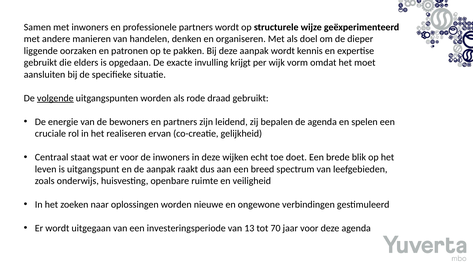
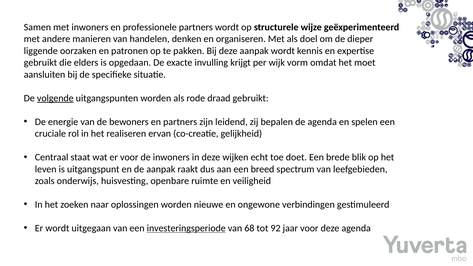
investeringsperiode underline: none -> present (186, 228)
13: 13 -> 68 (249, 228)
70: 70 -> 92 (276, 228)
